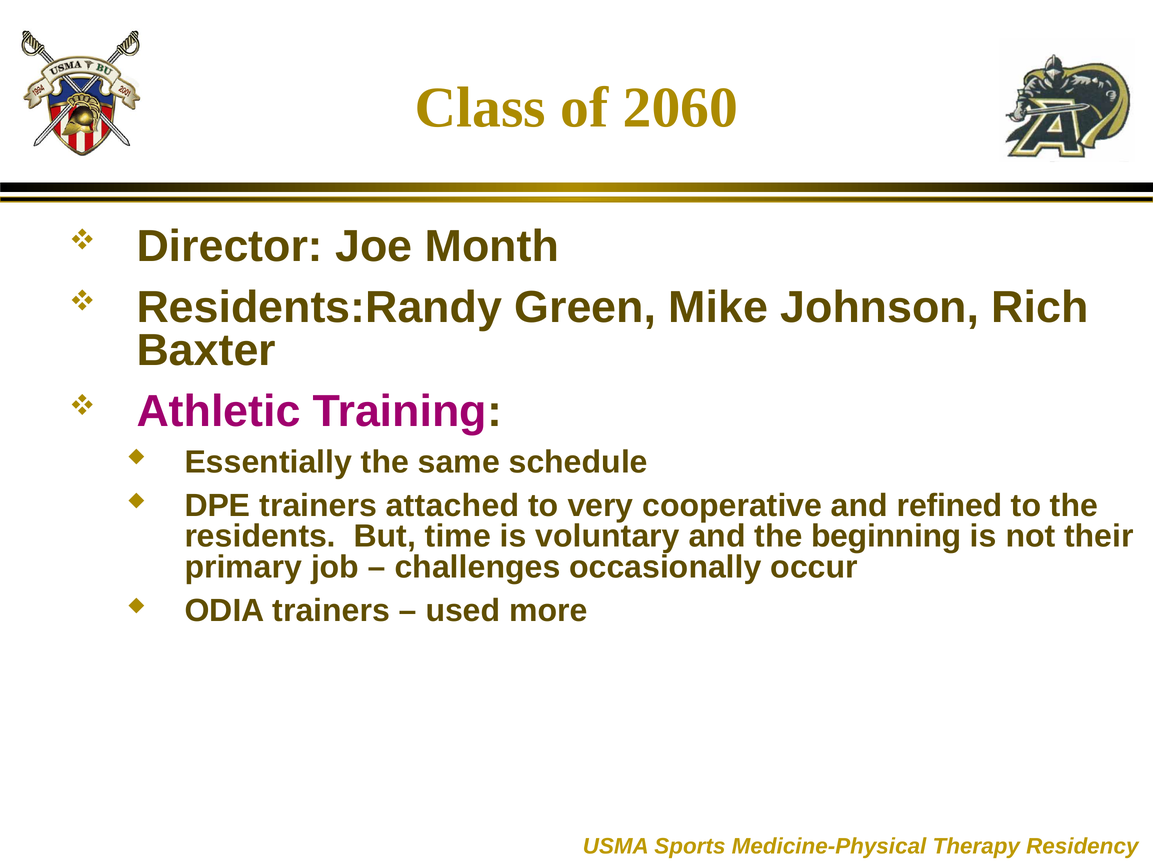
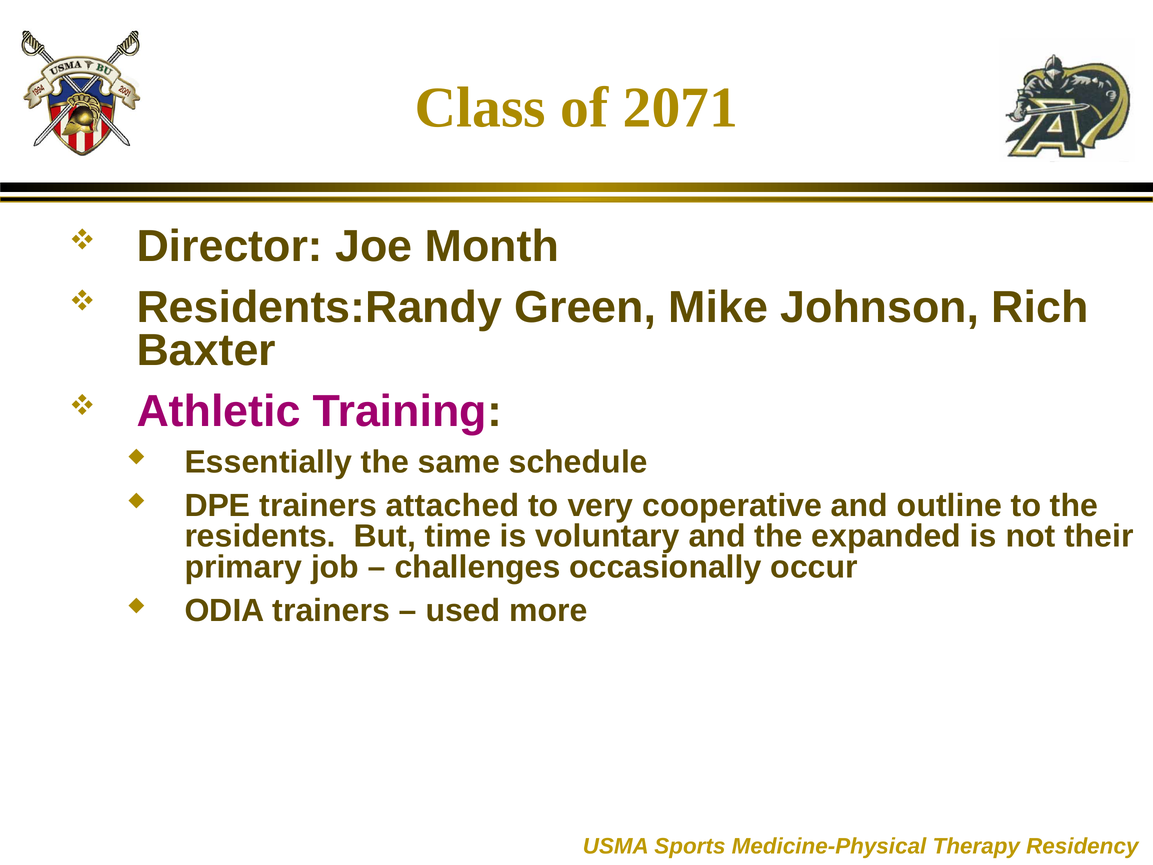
2060: 2060 -> 2071 (680, 108)
refined: refined -> outline (949, 505)
beginning: beginning -> expanded (886, 536)
